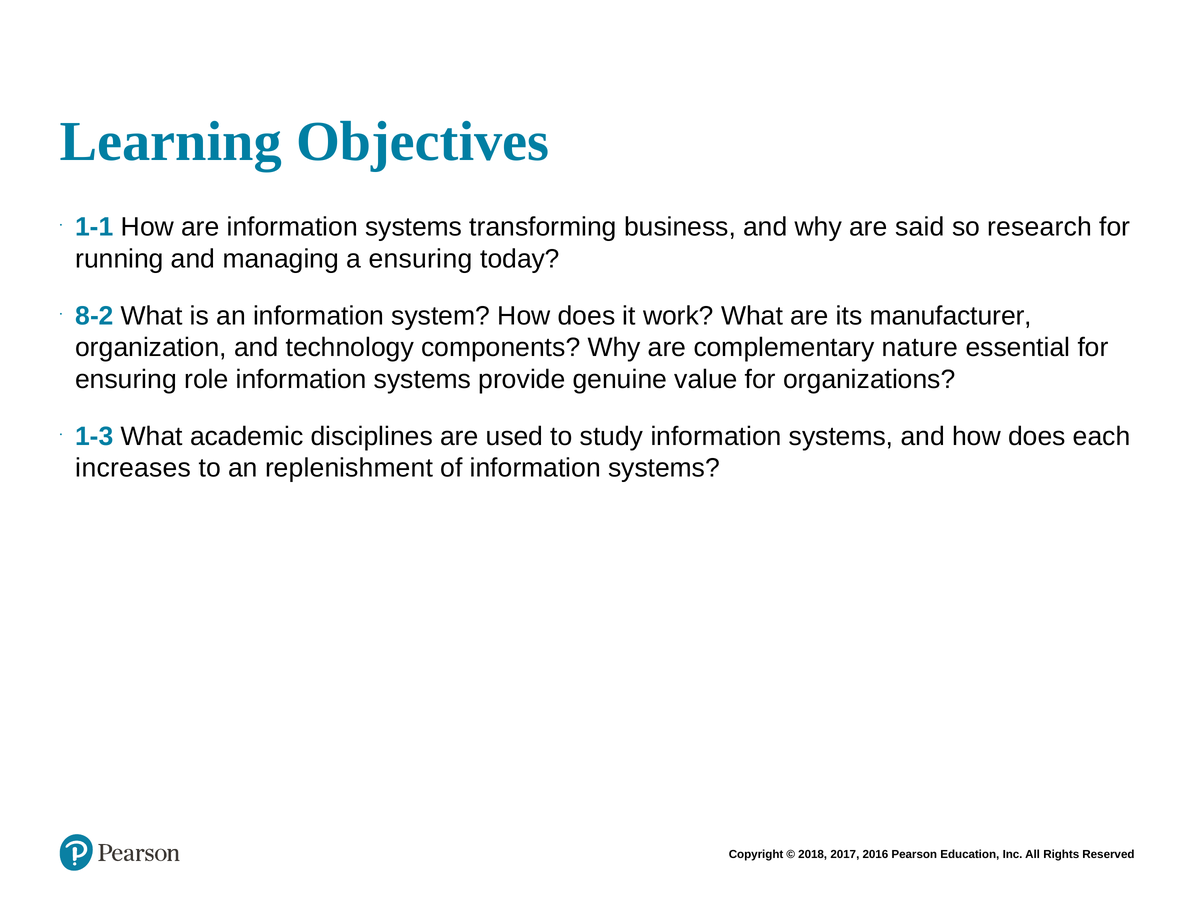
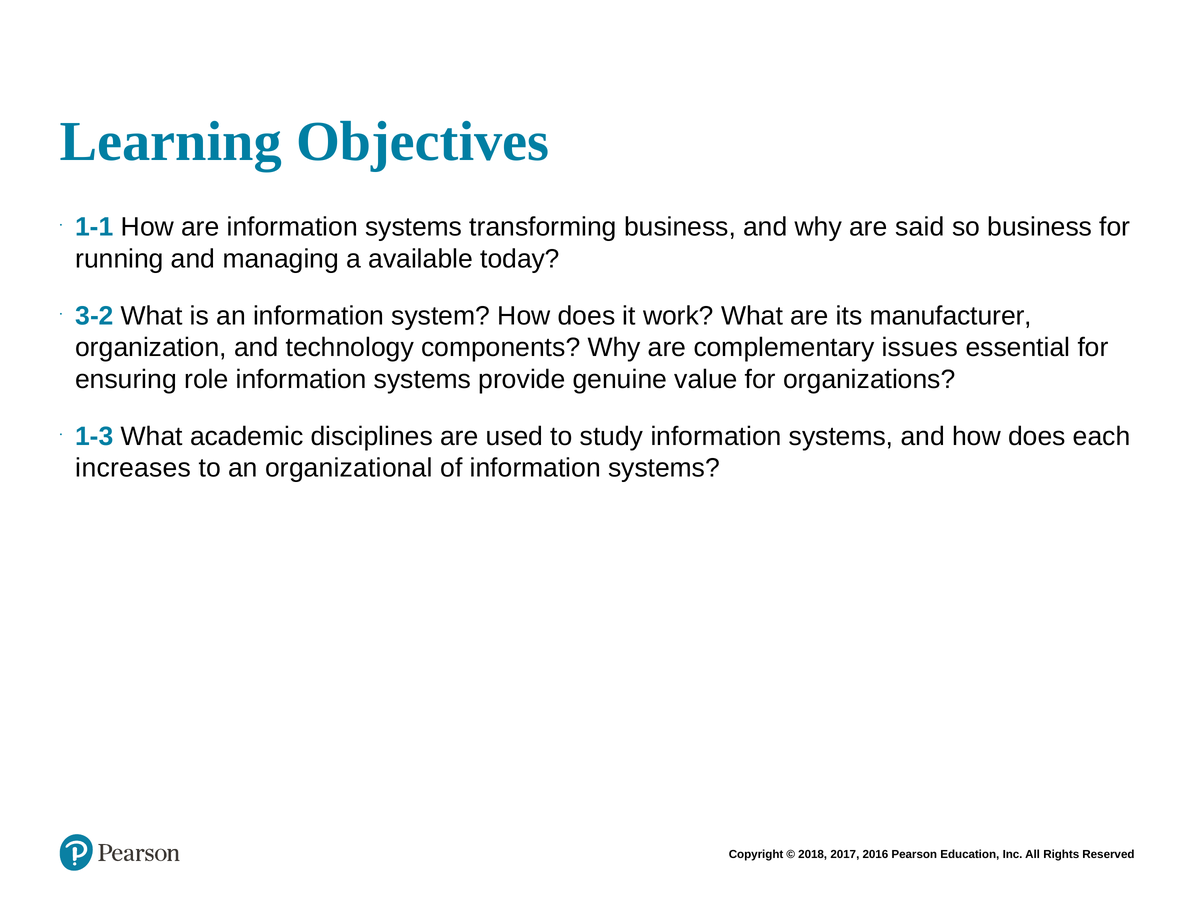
so research: research -> business (1040, 227)
a ensuring: ensuring -> available (421, 259)
8-2: 8-2 -> 3-2 (94, 316)
nature: nature -> issues (920, 348)
replenishment: replenishment -> organizational (349, 468)
